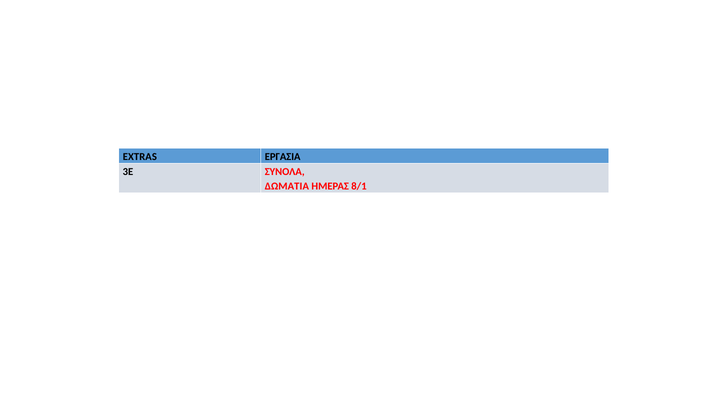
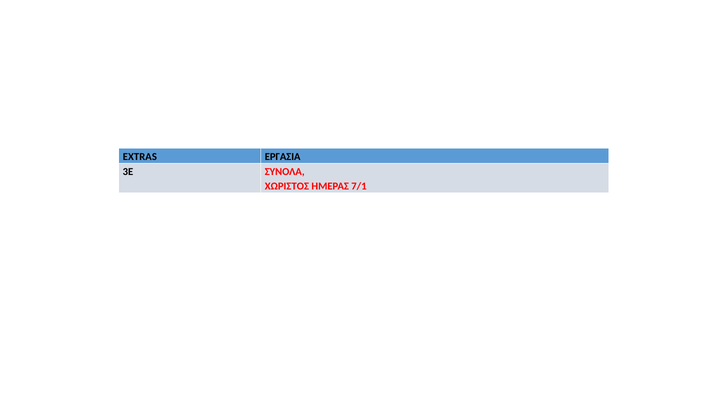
ΔΩΜΑΤΙΑ: ΔΩΜΑΤΙΑ -> ΧΩΡΙΣΤΟΣ (287, 187)
8/1: 8/1 -> 7/1 (359, 187)
